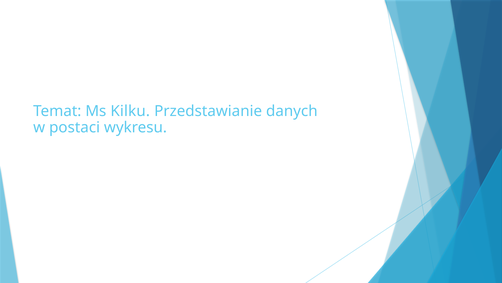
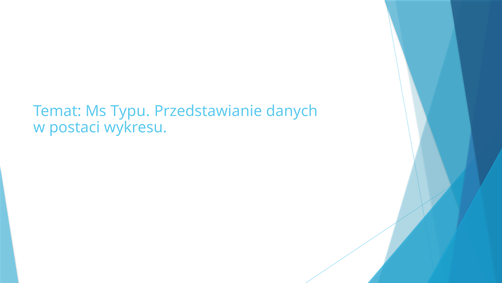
Kilku: Kilku -> Typu (130, 111)
